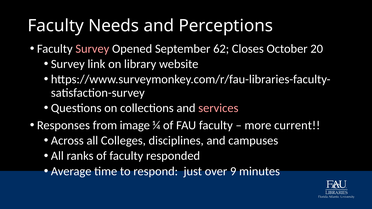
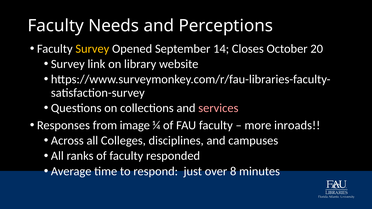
Survey colour: pink -> yellow (92, 49)
62: 62 -> 14 (221, 49)
current: current -> inroads (297, 125)
9: 9 -> 8 (233, 171)
